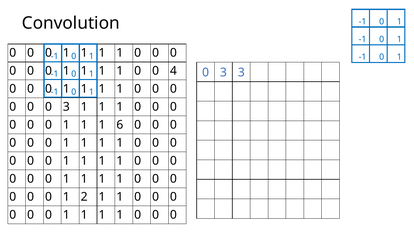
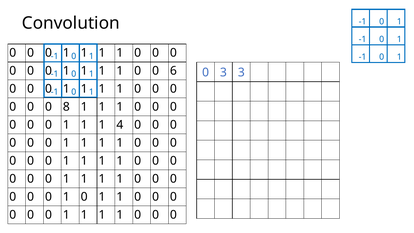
4: 4 -> 6 (173, 71)
3: 3 -> 8 (66, 107)
6: 6 -> 4 (120, 125)
0 1 2: 2 -> 0 (84, 197)
